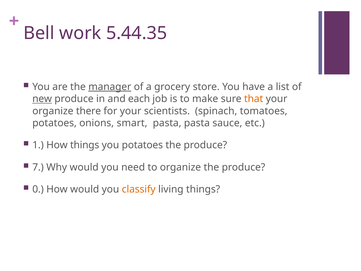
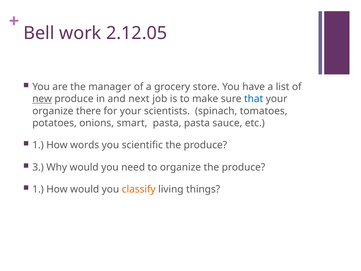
5.44.35: 5.44.35 -> 2.12.05 (137, 33)
manager underline: present -> none (110, 87)
each: each -> next (139, 99)
that colour: orange -> blue (254, 99)
How things: things -> words (85, 145)
you potatoes: potatoes -> scientific (142, 145)
7: 7 -> 3 (38, 167)
0: 0 -> 1 (38, 189)
